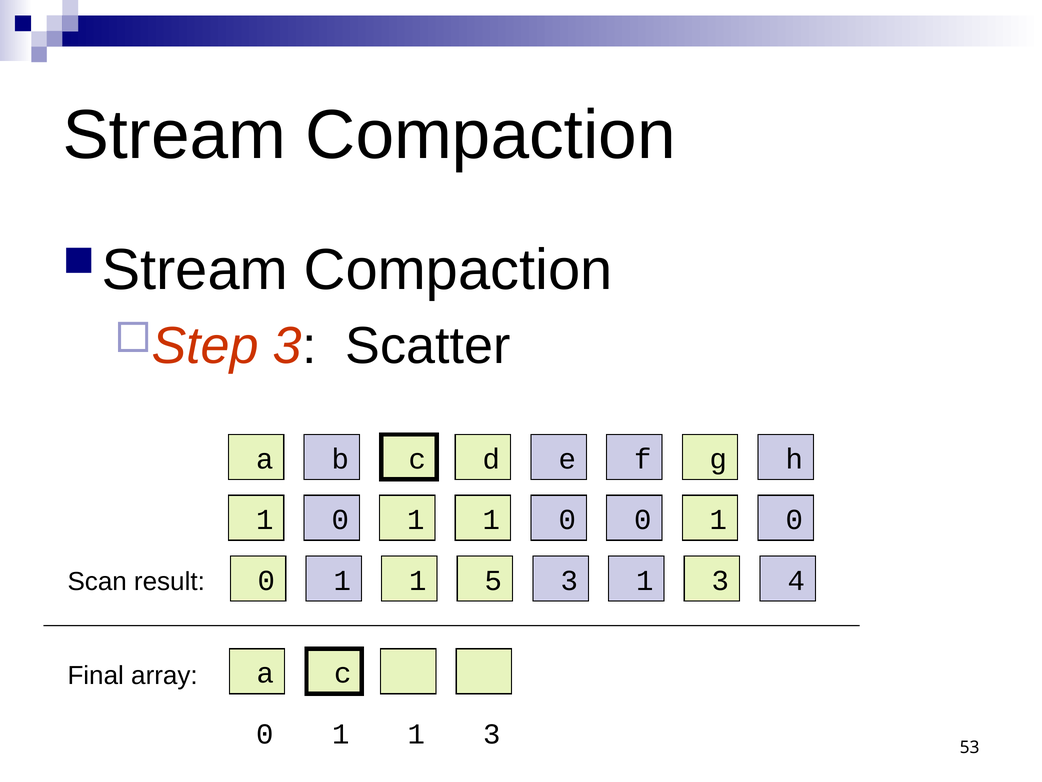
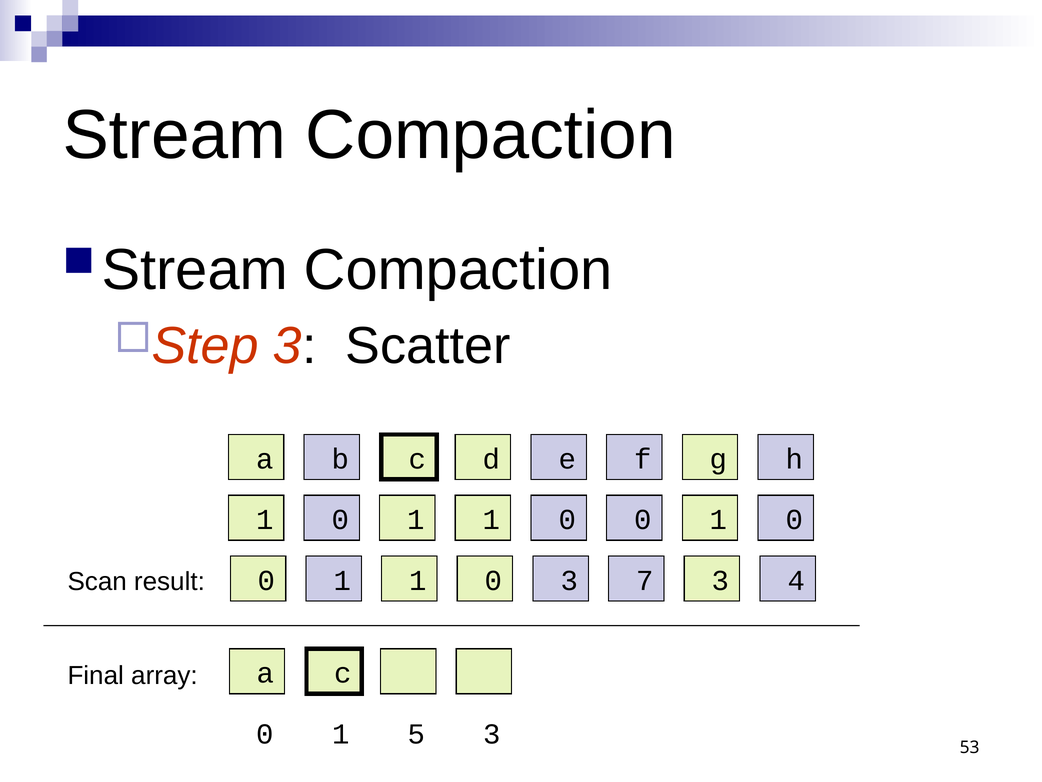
5: 5 -> 0 (494, 580)
1: 1 -> 7 (645, 580)
1: 1 -> 5 (416, 734)
